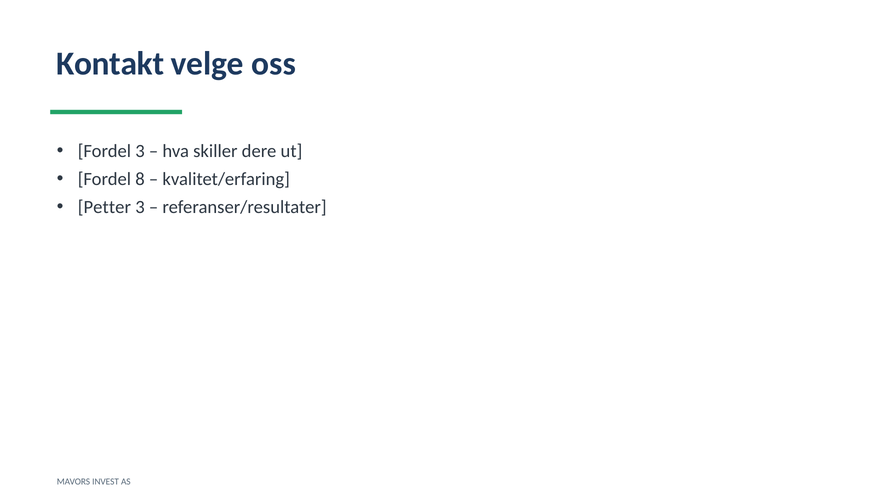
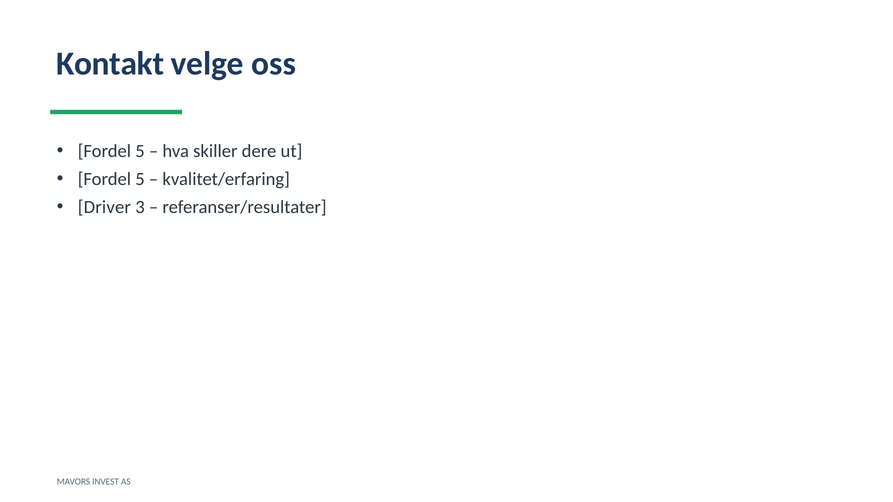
3: 3 -> 5 (140, 151)
8: 8 -> 5 (140, 179)
Petter: Petter -> Driver (104, 207)
